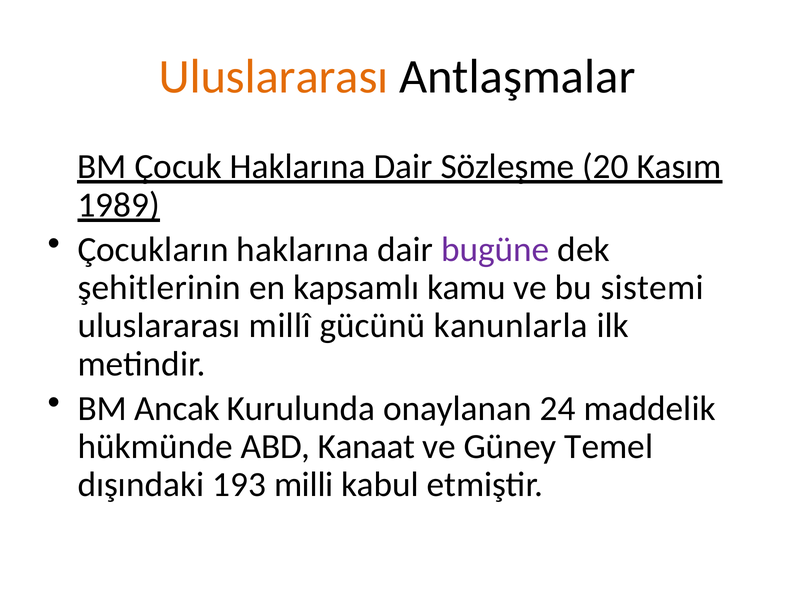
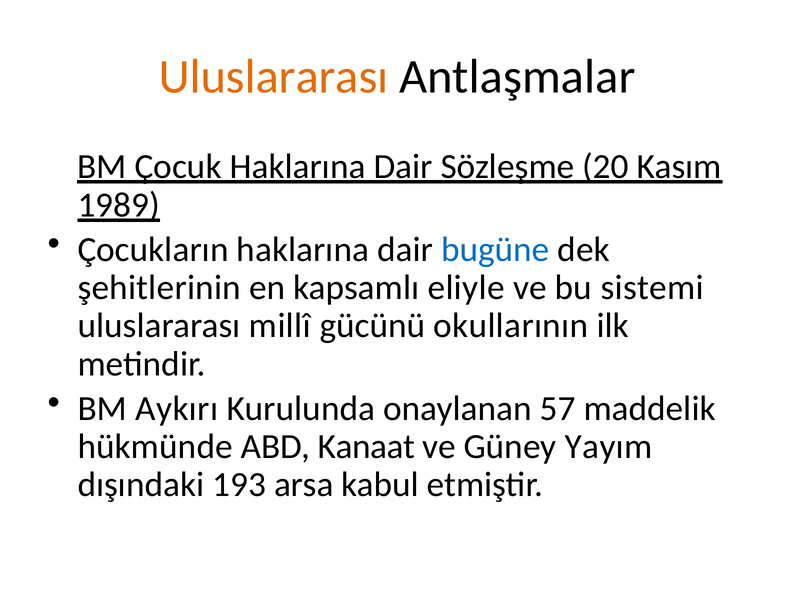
bugüne colour: purple -> blue (495, 249)
kamu: kamu -> eliyle (466, 288)
kanunlarla: kanunlarla -> okullarının (511, 326)
Ancak: Ancak -> Aykırı (177, 409)
24: 24 -> 57 (558, 409)
Temel: Temel -> Yayım (609, 447)
milli: milli -> arsa (304, 485)
